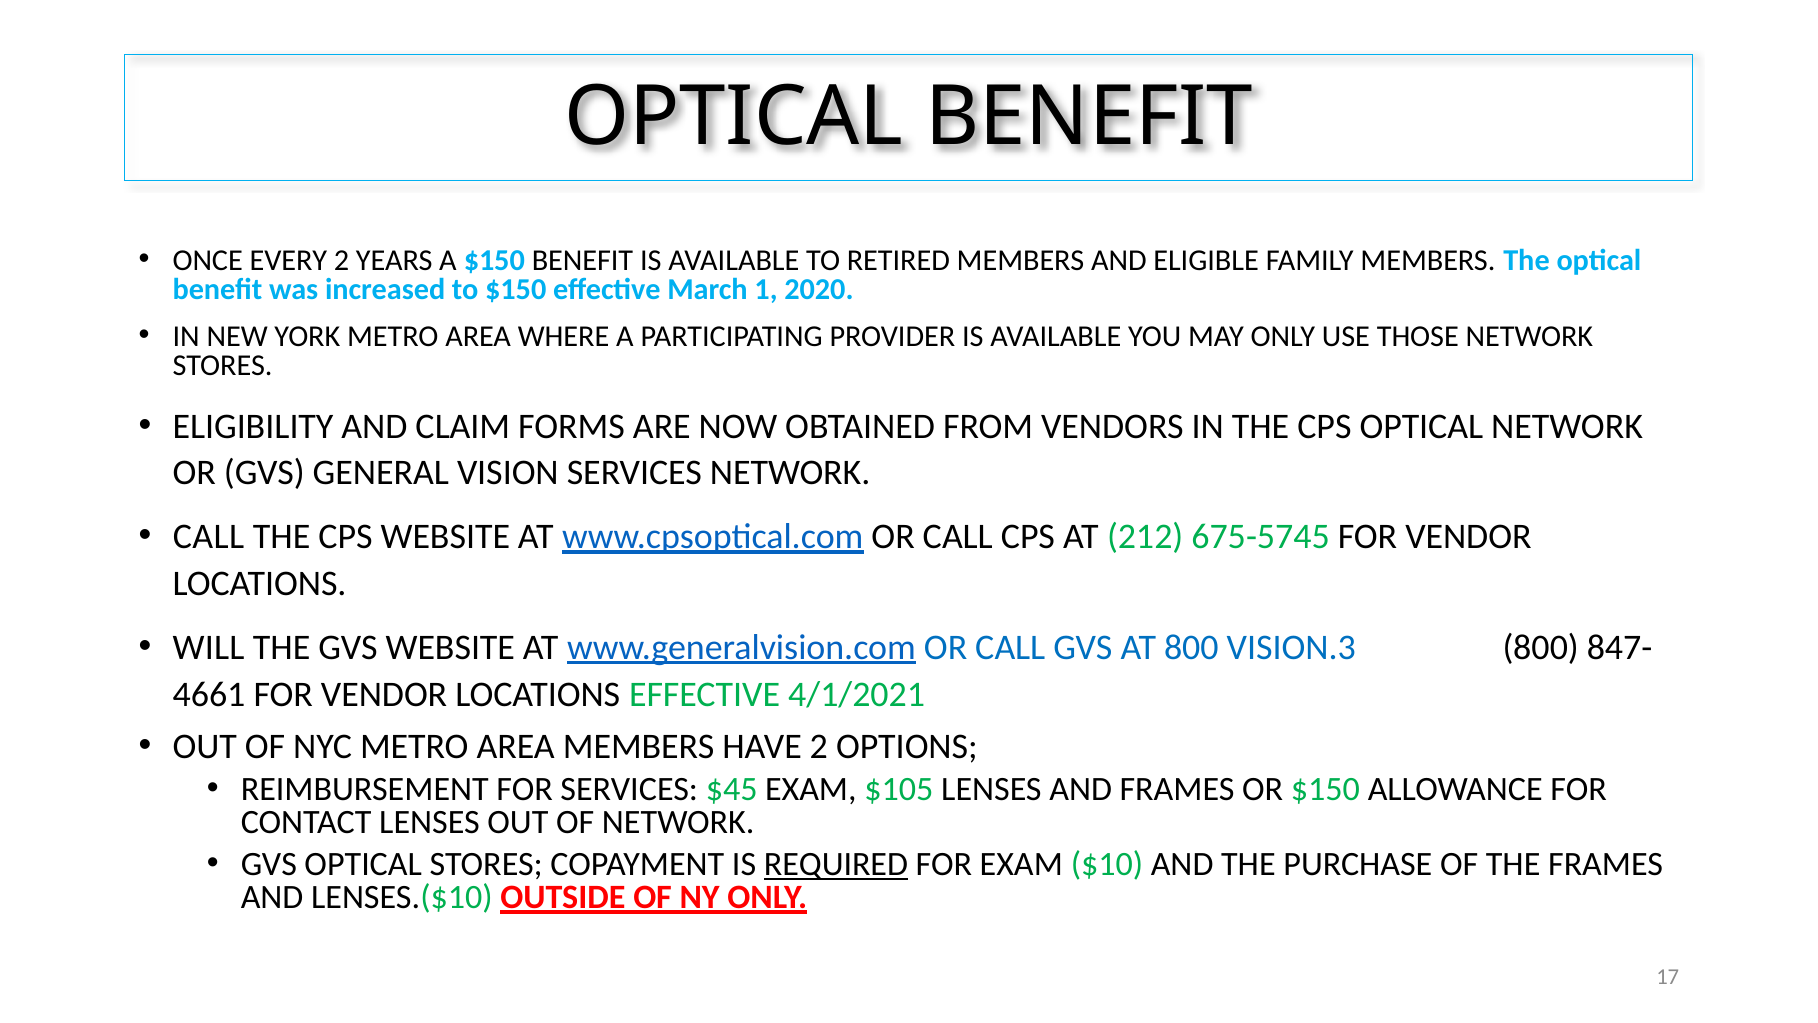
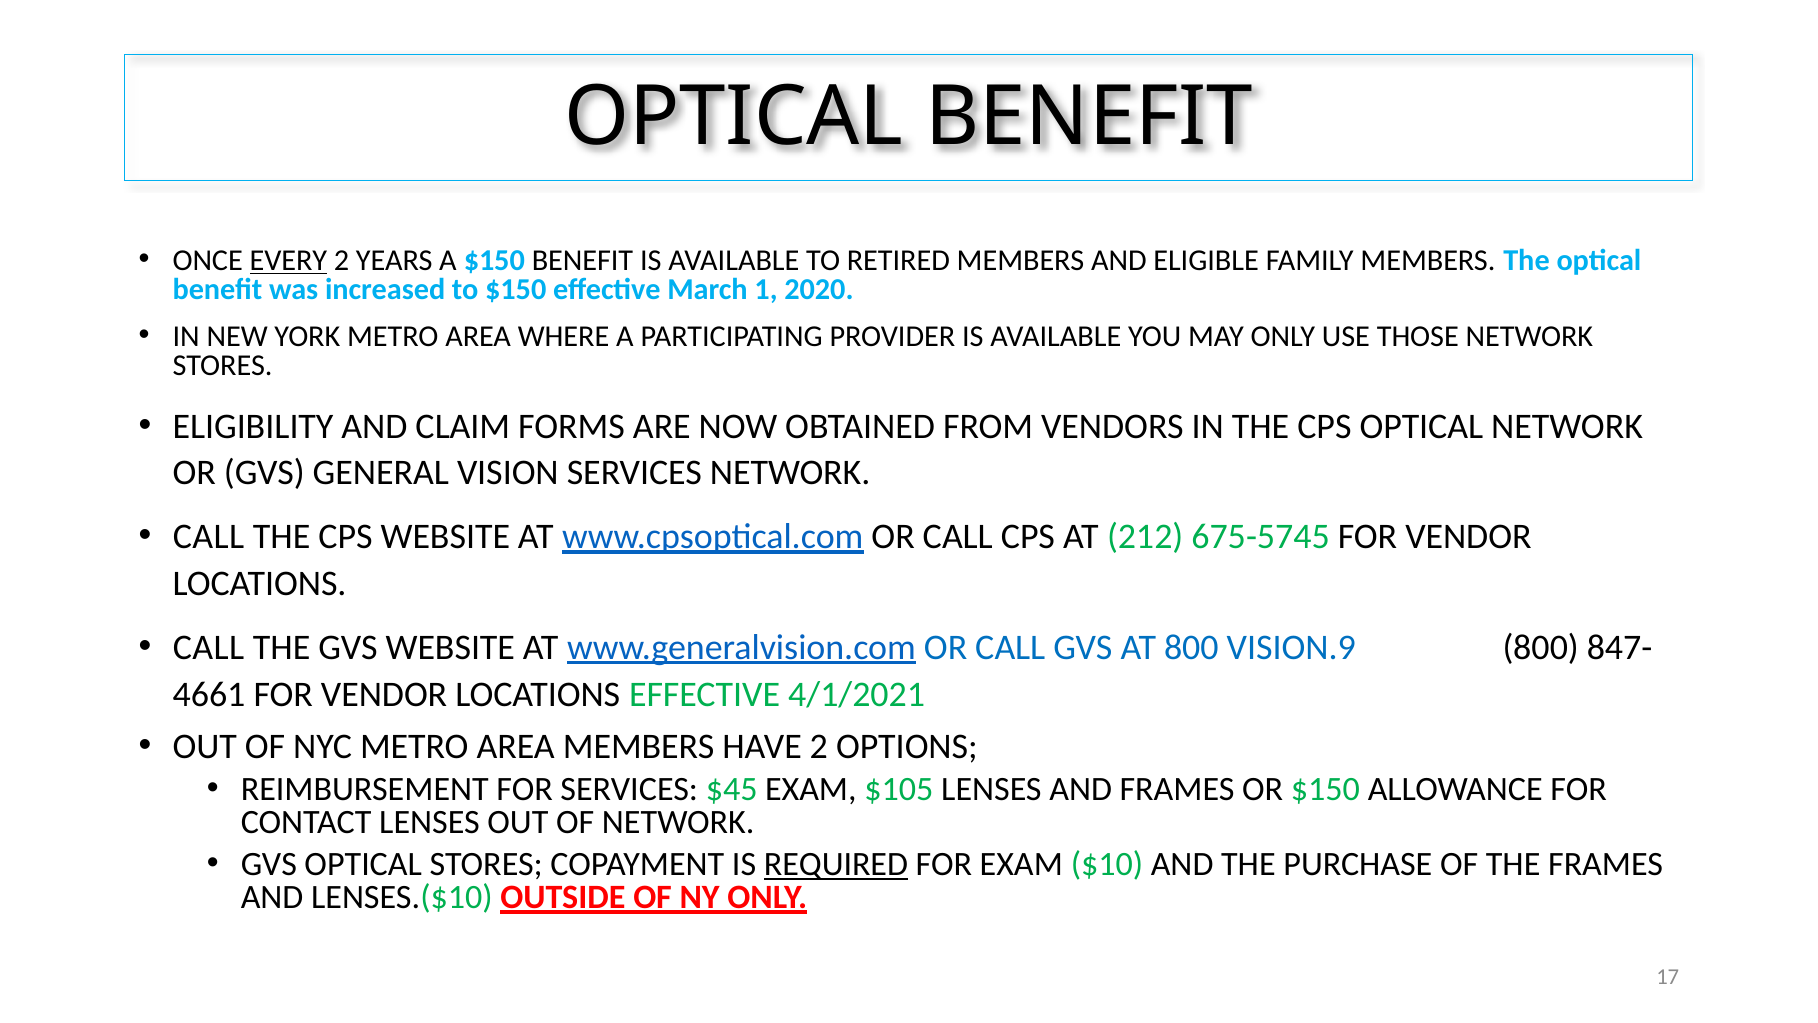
EVERY underline: none -> present (288, 260)
WILL: WILL -> CALL (209, 647)
VISION.3: VISION.3 -> VISION.9 (1291, 647)
